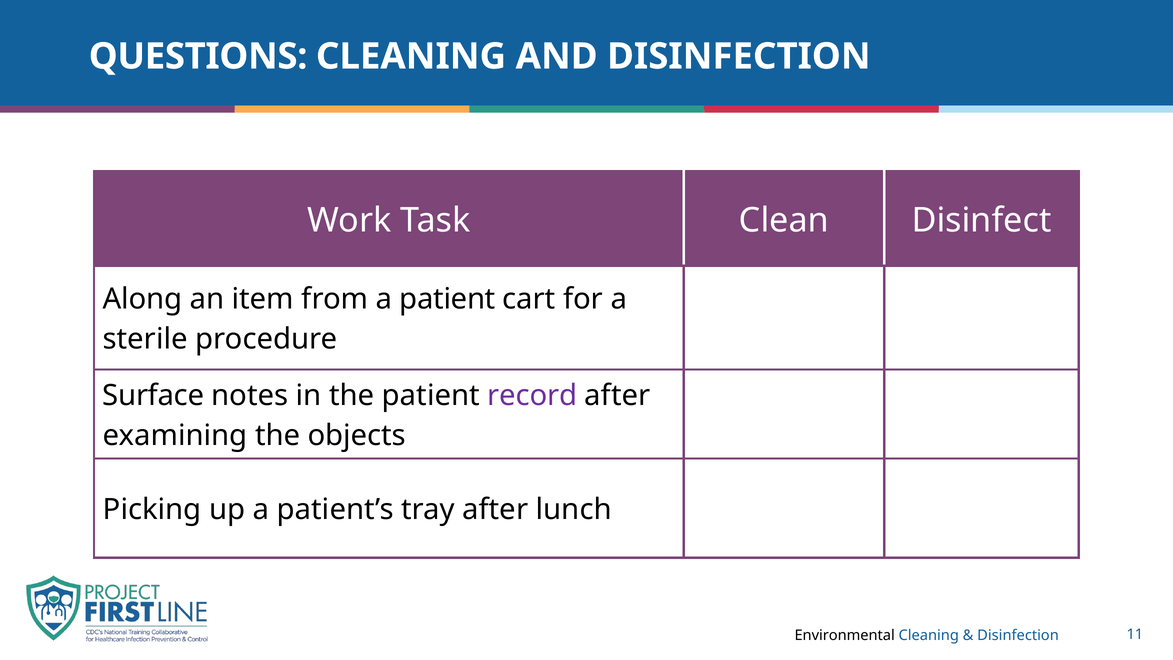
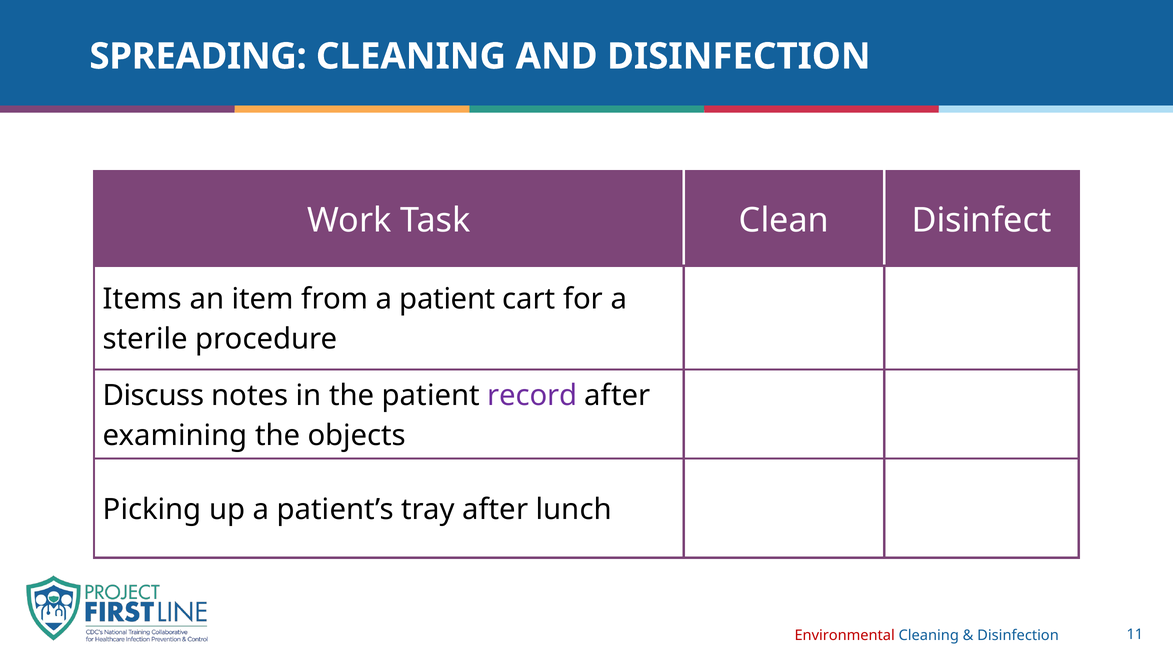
QUESTIONS: QUESTIONS -> SPREADING (198, 56)
Along: Along -> Items (142, 299)
Surface: Surface -> Discuss (153, 396)
Environmental colour: black -> red (845, 635)
